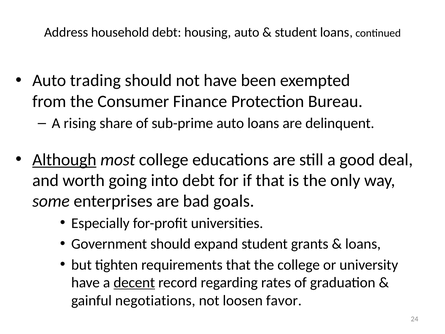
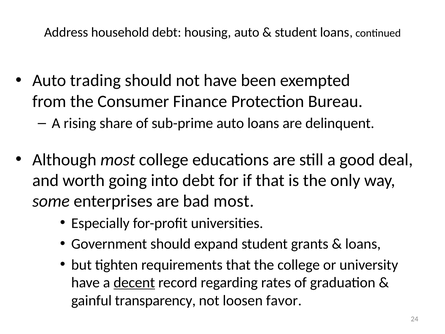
Although underline: present -> none (64, 160)
bad goals: goals -> most (234, 201)
negotiations: negotiations -> transparency (155, 300)
